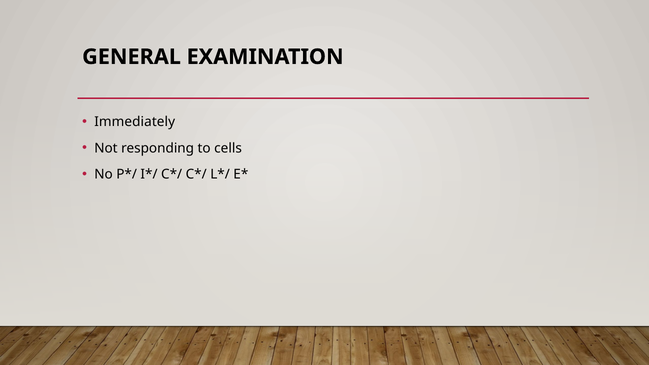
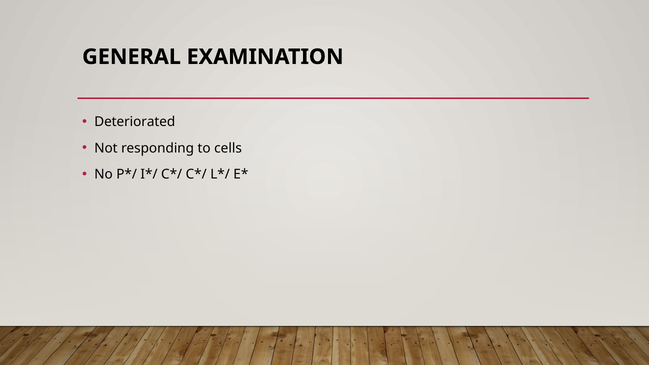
Immediately: Immediately -> Deteriorated (135, 122)
